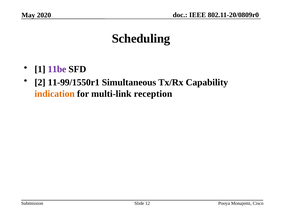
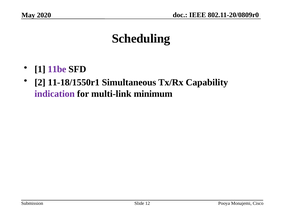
11-99/1550r1: 11-99/1550r1 -> 11-18/1550r1 (74, 82)
indication colour: orange -> purple (55, 93)
reception: reception -> minimum (153, 93)
